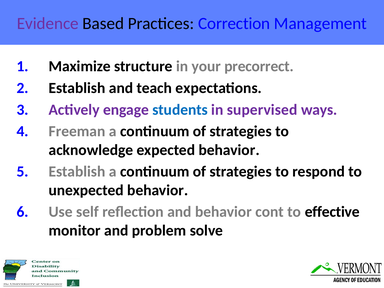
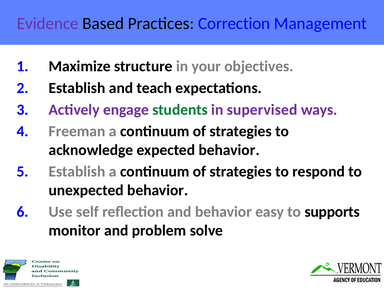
precorrect: precorrect -> objectives (259, 66)
students colour: blue -> green (180, 110)
cont: cont -> easy (270, 212)
effective: effective -> supports (332, 212)
